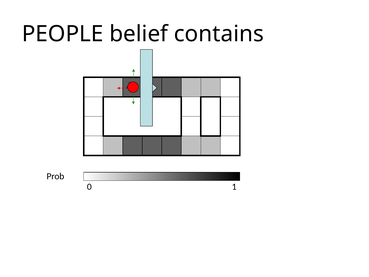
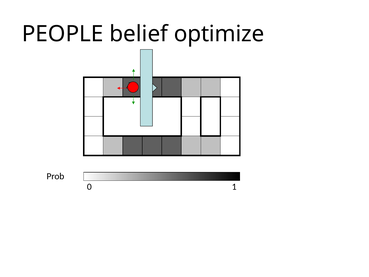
contains: contains -> optimize (219, 34)
